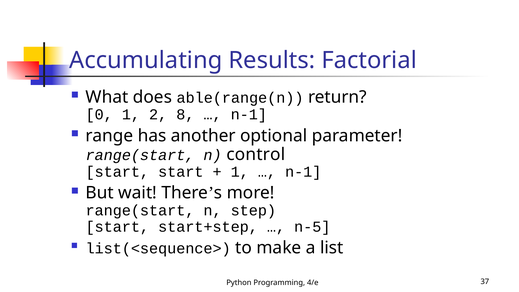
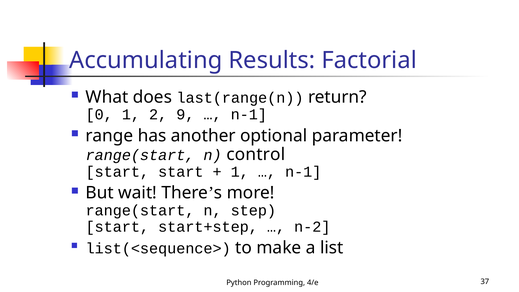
able(range(n: able(range(n -> last(range(n (240, 98)
8: 8 -> 9 (185, 115)
n-5: n-5 -> n-2 (312, 227)
